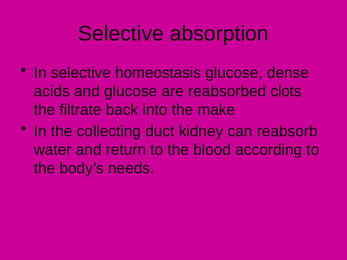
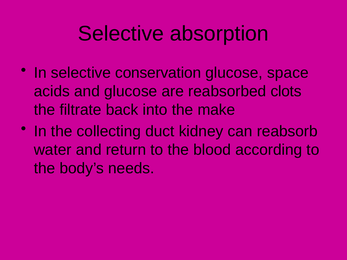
homeostasis: homeostasis -> conservation (158, 73)
dense: dense -> space (288, 73)
